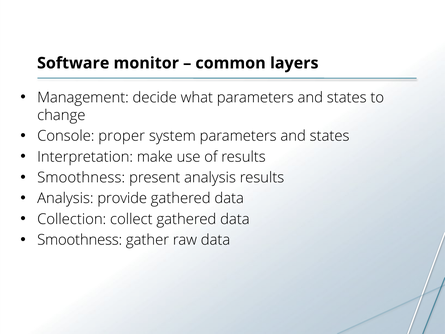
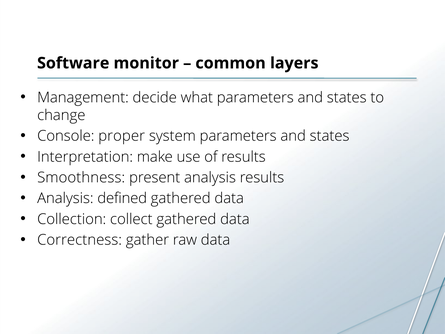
provide: provide -> defined (122, 198)
Smoothness: Smoothness -> Correctness (80, 240)
